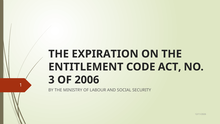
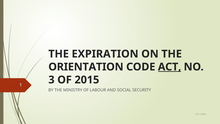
ENTITLEMENT: ENTITLEMENT -> ORIENTATION (86, 67)
ACT underline: none -> present (170, 67)
2006: 2006 -> 2015 (87, 80)
